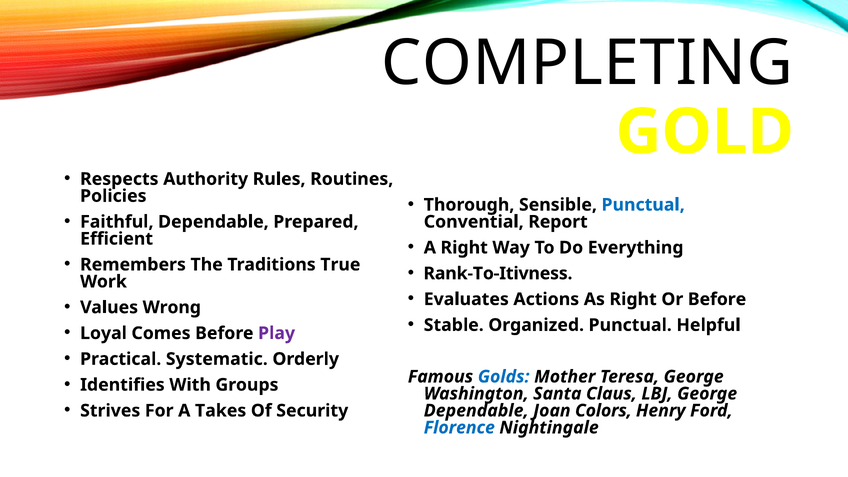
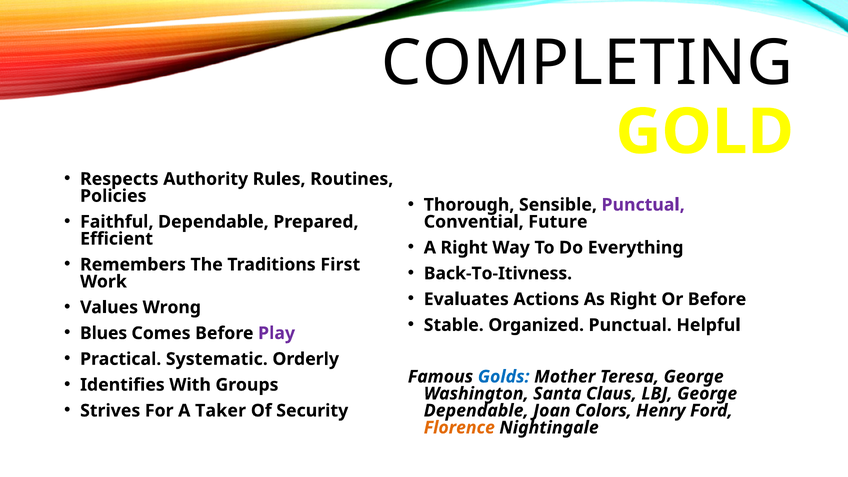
Punctual colour: blue -> purple (643, 205)
Report: Report -> Future (558, 222)
True: True -> First (340, 265)
Rank-To-Itivness: Rank-To-Itivness -> Back-To-Itivness (498, 273)
Loyal: Loyal -> Blues (104, 333)
Takes: Takes -> Taker (221, 411)
Florence colour: blue -> orange (459, 428)
